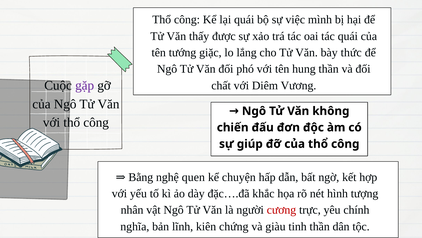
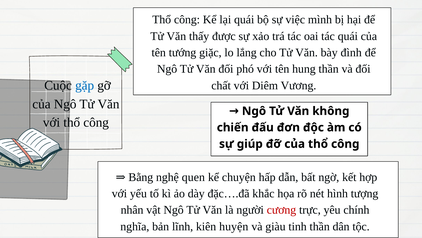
thức: thức -> đình (351, 52)
gặp colour: purple -> blue (85, 85)
chứng: chứng -> huyện (234, 226)
